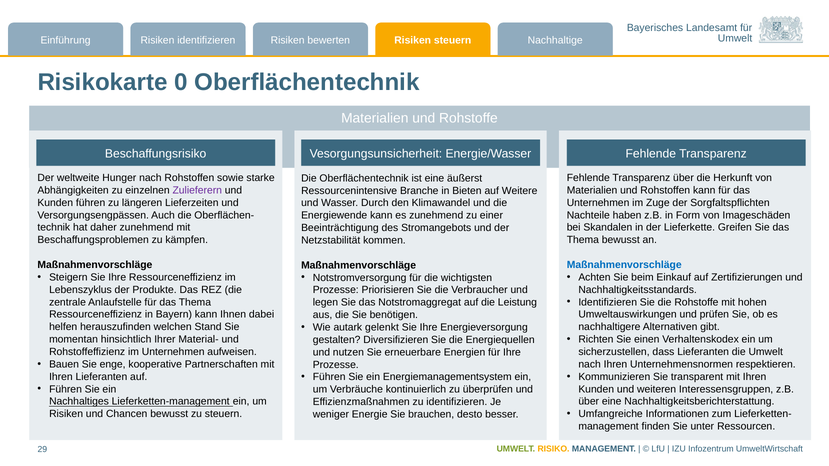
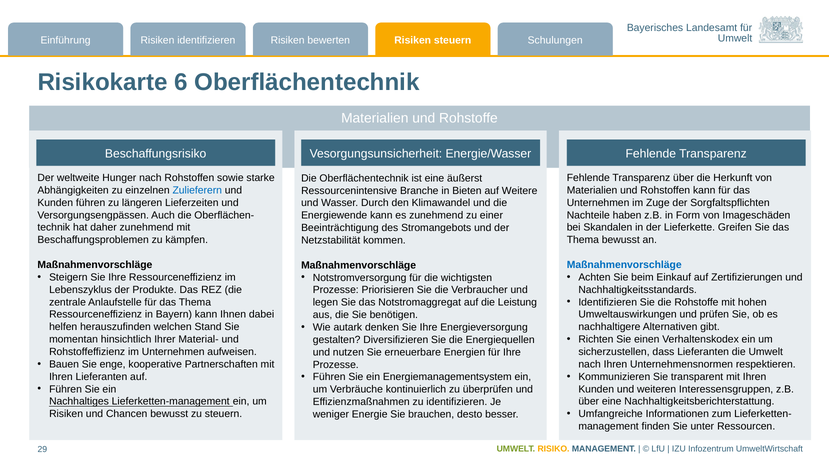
Nachhaltige: Nachhaltige -> Schulungen (555, 41)
0: 0 -> 6 (181, 82)
Zulieferern colour: purple -> blue (197, 190)
gelenkt: gelenkt -> denken (382, 328)
